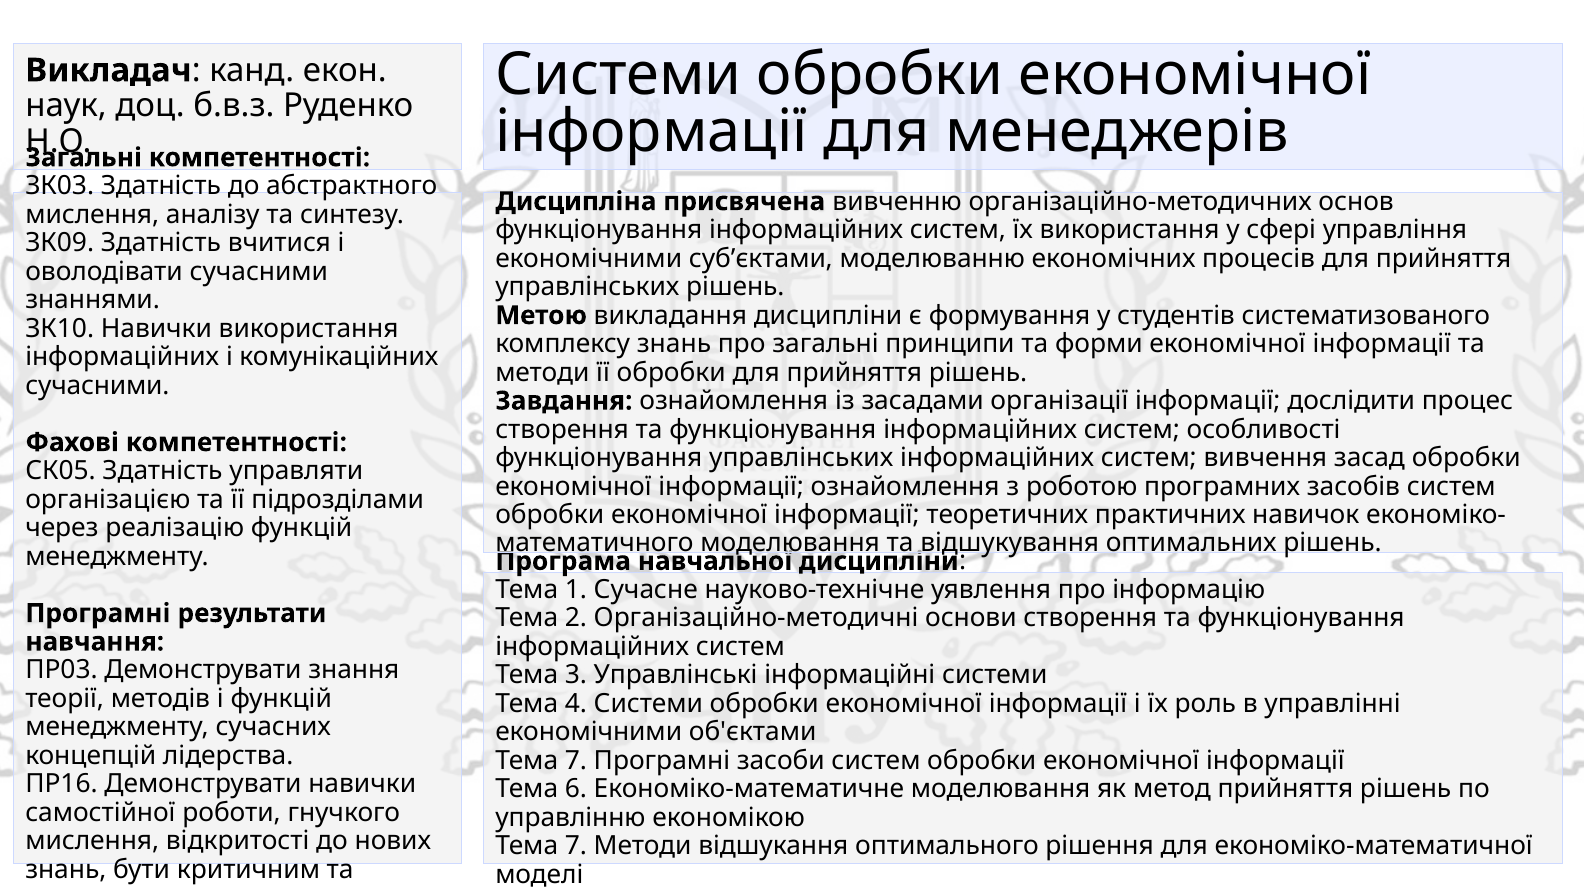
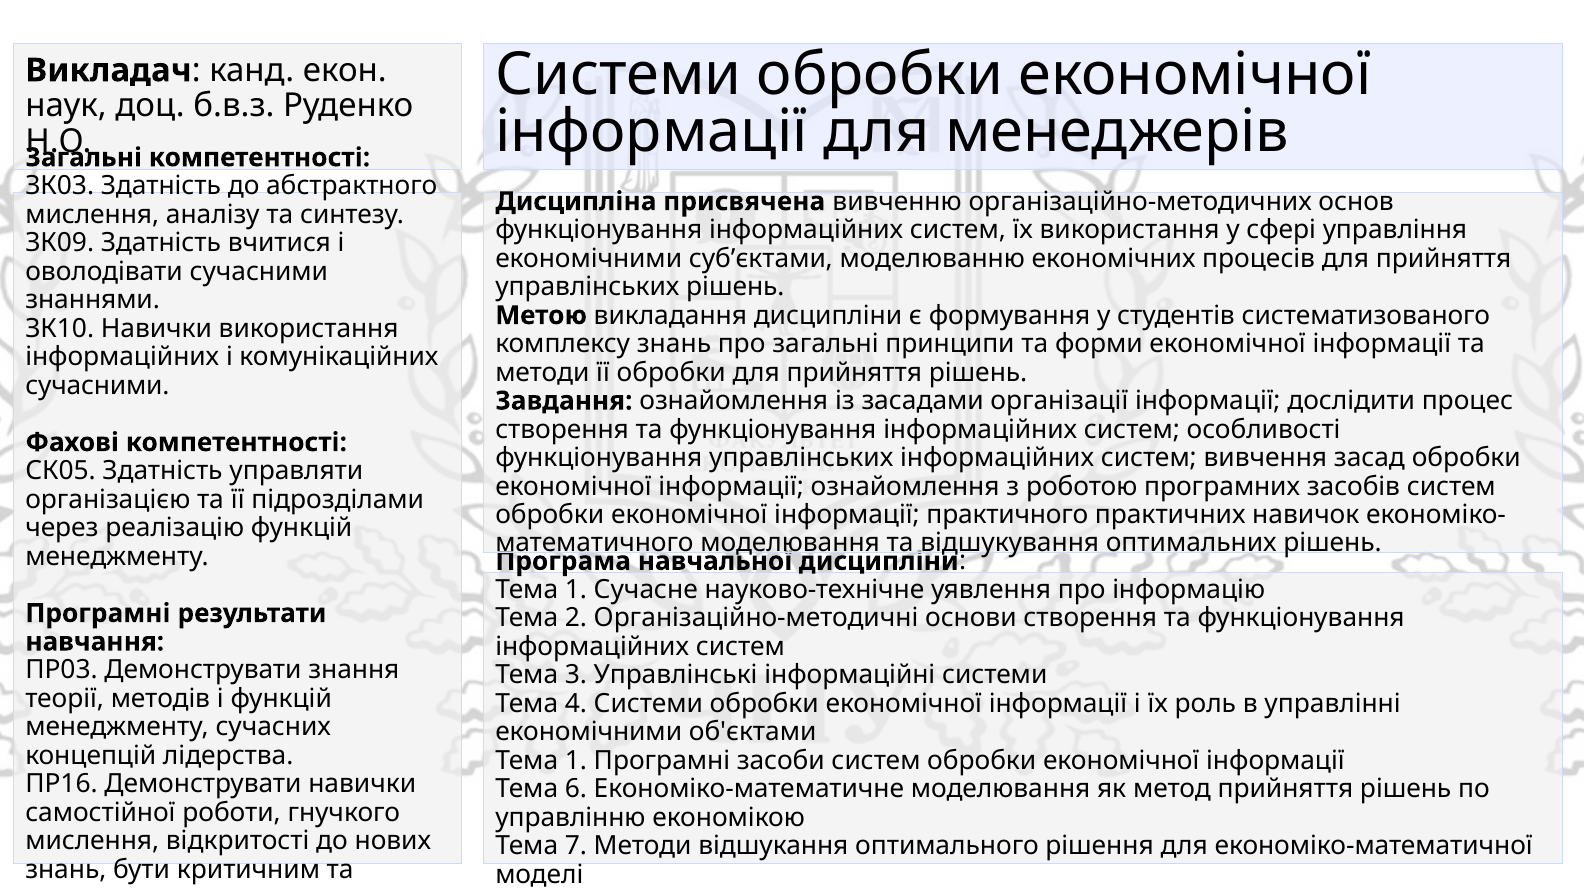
теоретичних: теоретичних -> практичного (1007, 515)
7: 7 -> 1 (576, 761)
